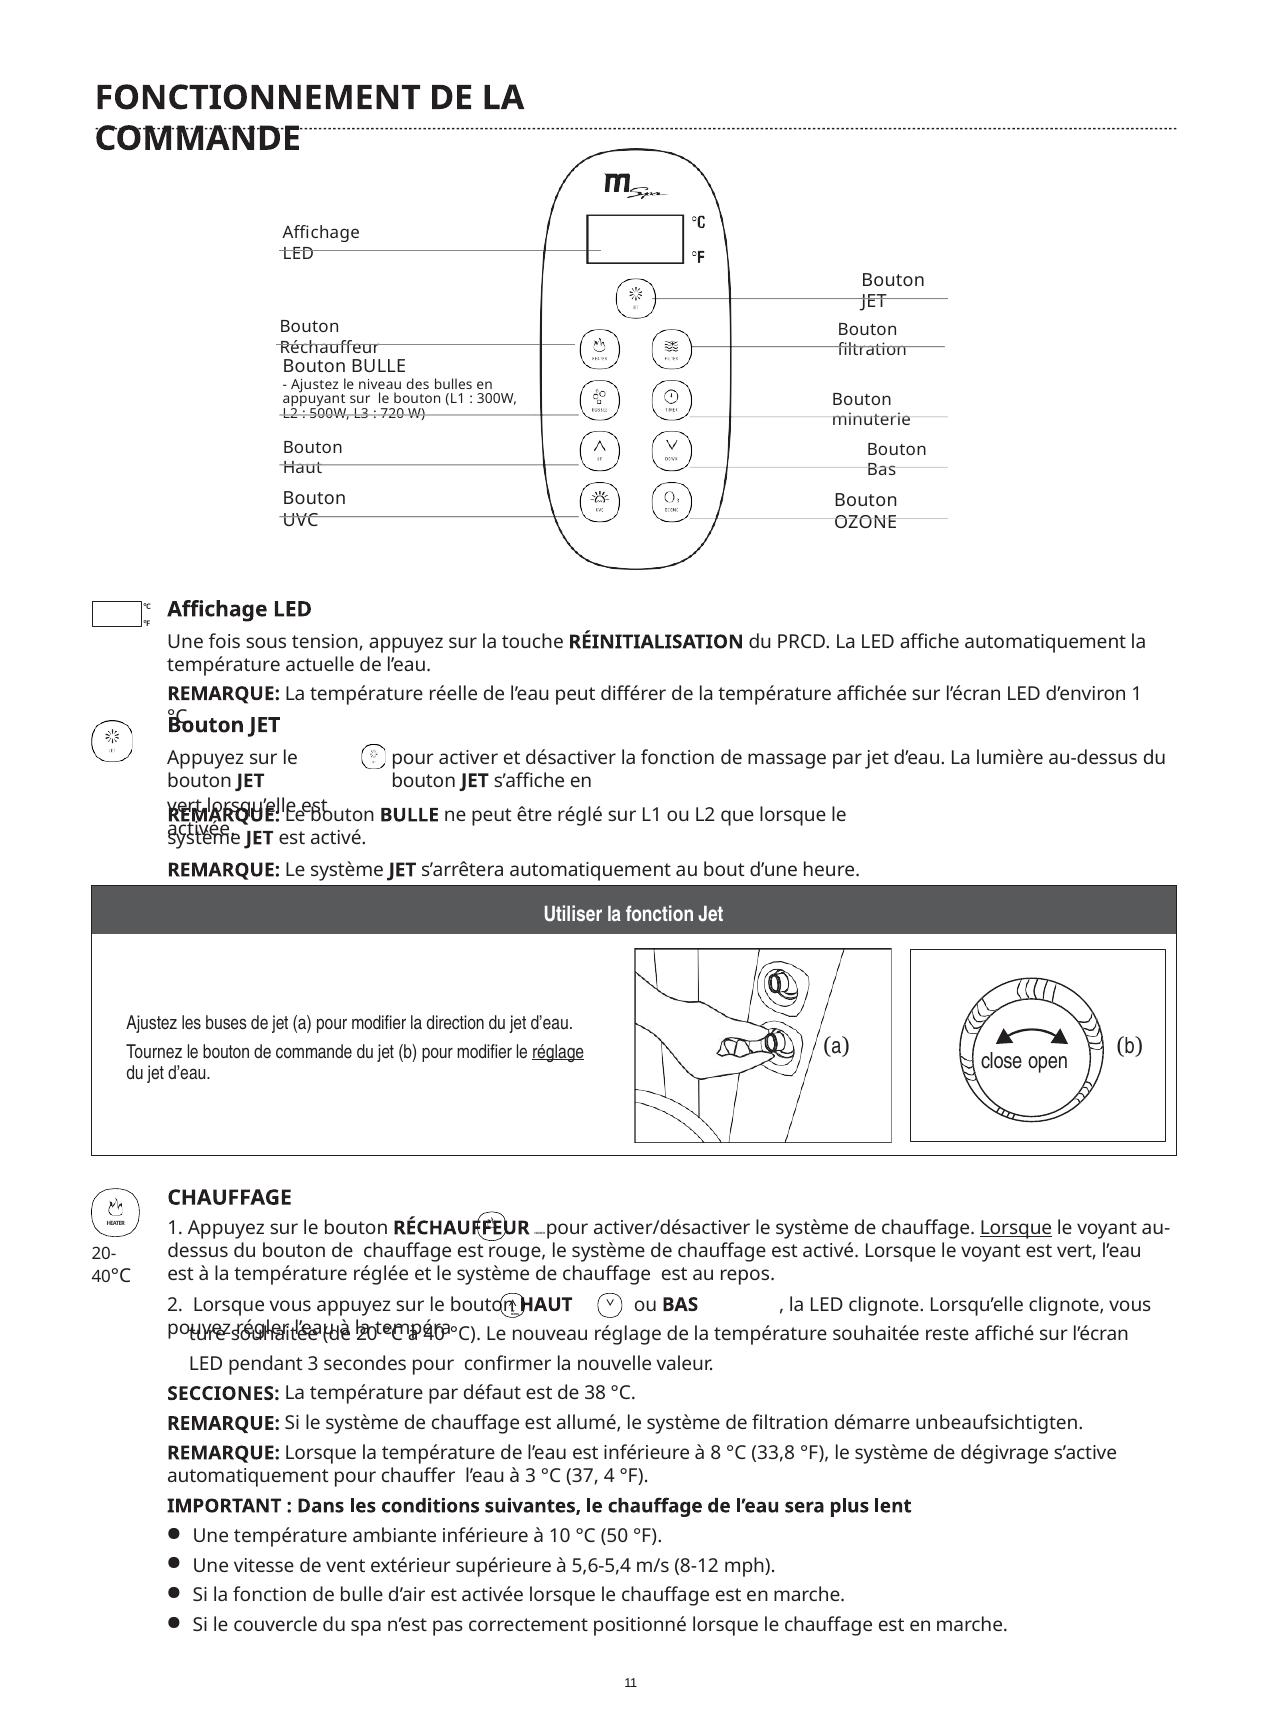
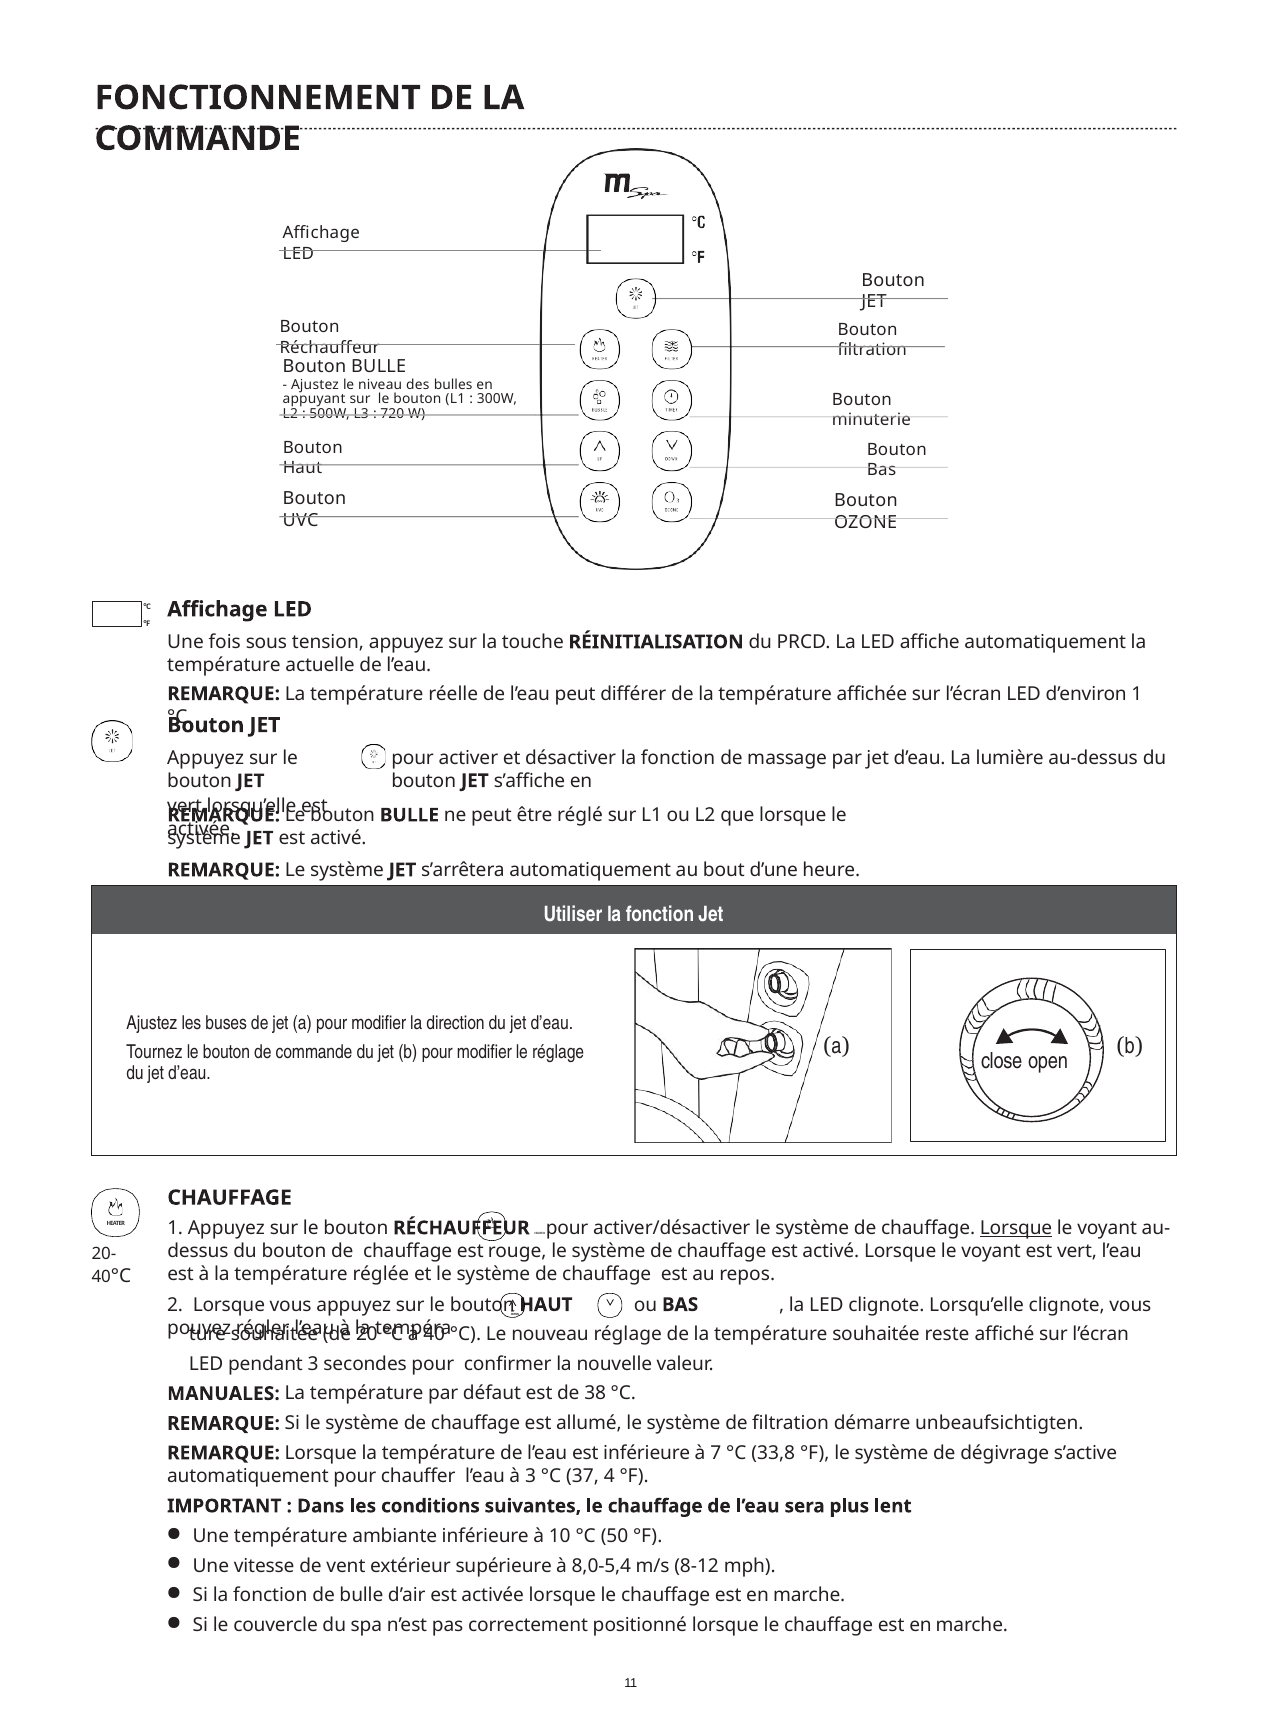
réglage underline: present -> none (558, 1051)
SECCIONES: SECCIONES -> MANUALES (223, 1393)
8: 8 -> 7 (716, 1453)
5,6-5,4: 5,6-5,4 -> 8,0-5,4 (601, 1565)
